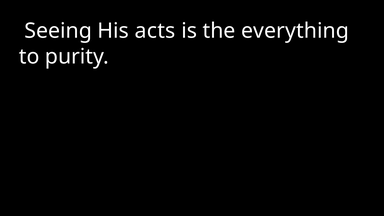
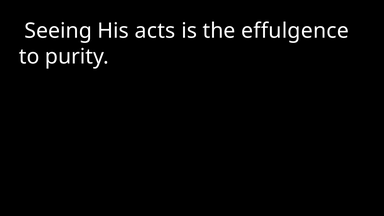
everything: everything -> effulgence (295, 31)
